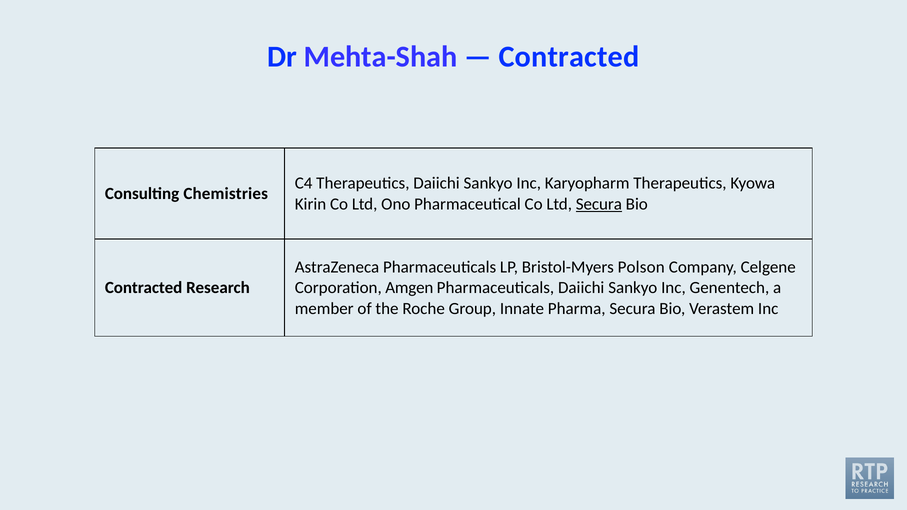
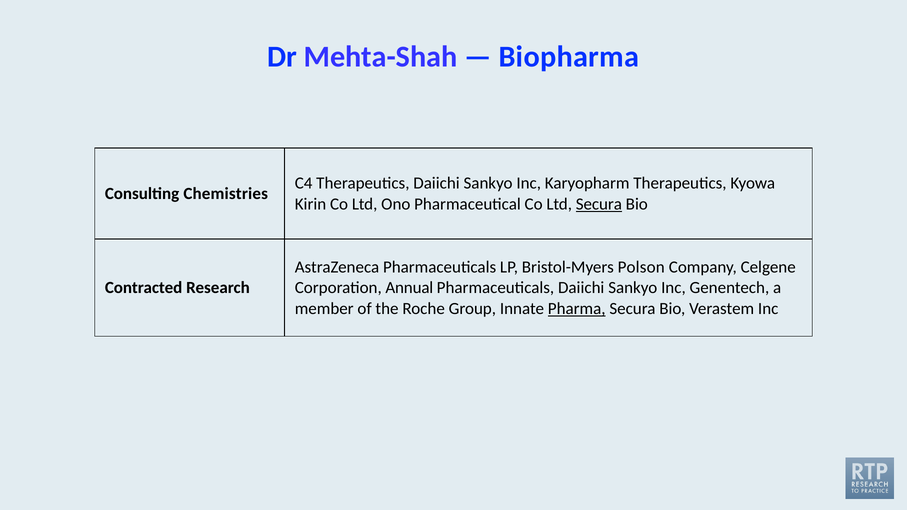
Contracted: Contracted -> Biopharma (569, 57)
Amgen: Amgen -> Annual (409, 288)
Pharma underline: none -> present (577, 309)
